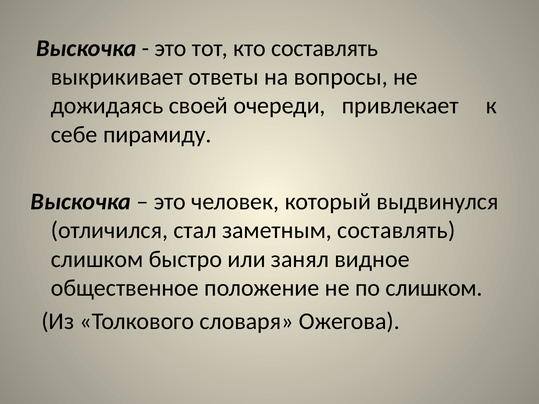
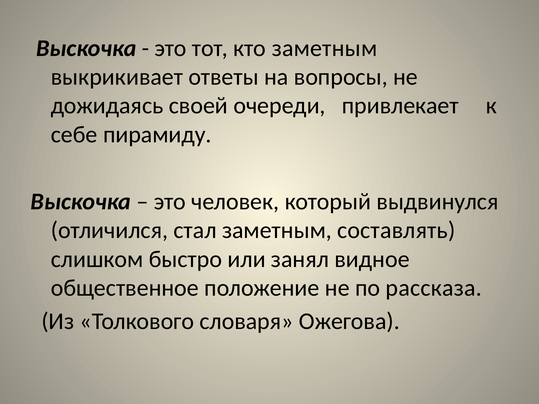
кто составлять: составлять -> заметным (324, 48)
по слишком: слишком -> рассказа (434, 288)
